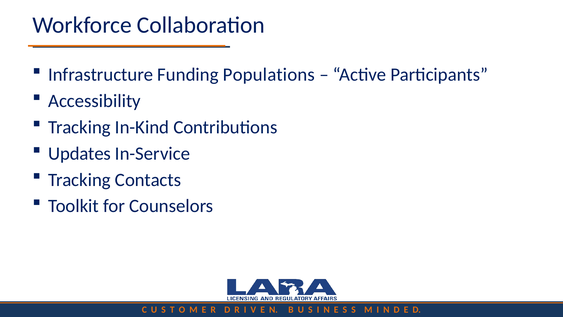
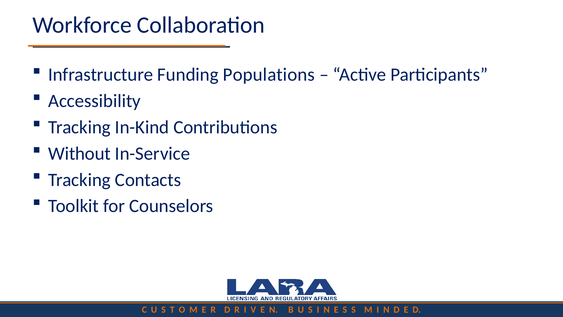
Updates: Updates -> Without (80, 153)
